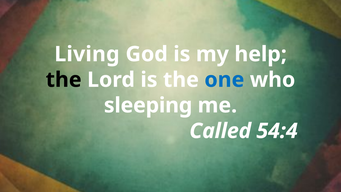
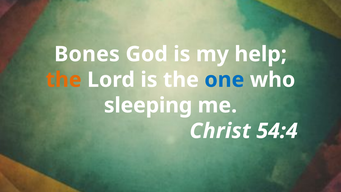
Living: Living -> Bones (87, 54)
the colour: black -> orange (64, 80)
Called: Called -> Christ (220, 131)
